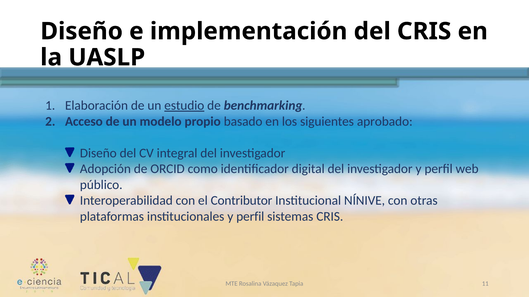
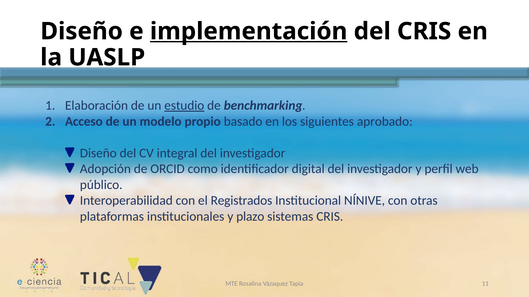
implementación underline: none -> present (249, 31)
Contributor: Contributor -> Registrados (241, 201)
institucionales y perfil: perfil -> plazo (250, 217)
